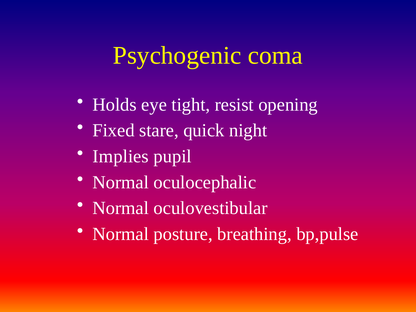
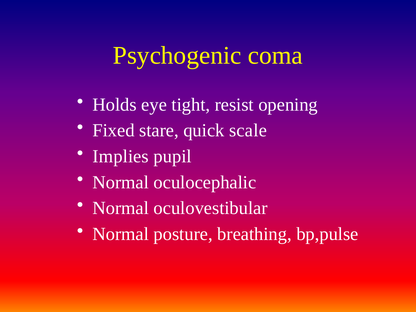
night: night -> scale (248, 130)
